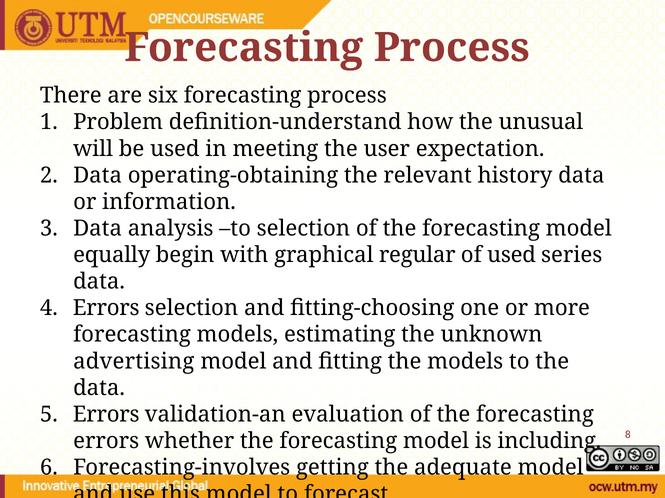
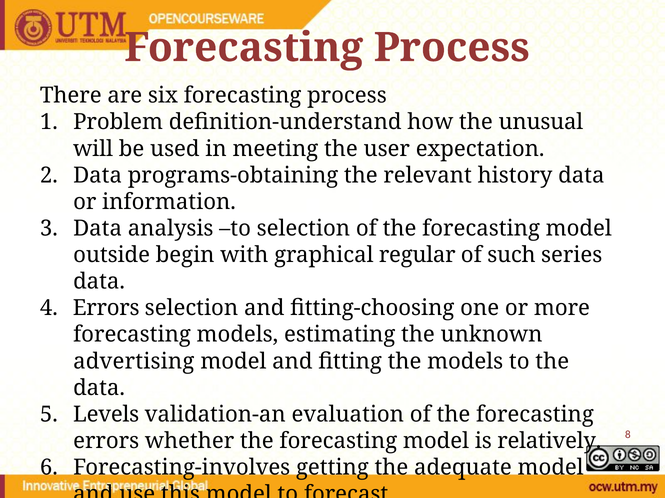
operating-obtaining: operating-obtaining -> programs-obtaining (233, 176)
equally: equally -> outside (112, 255)
of used: used -> such (511, 255)
Errors: Errors -> Levels (106, 415)
including: including -> relatively (549, 442)
